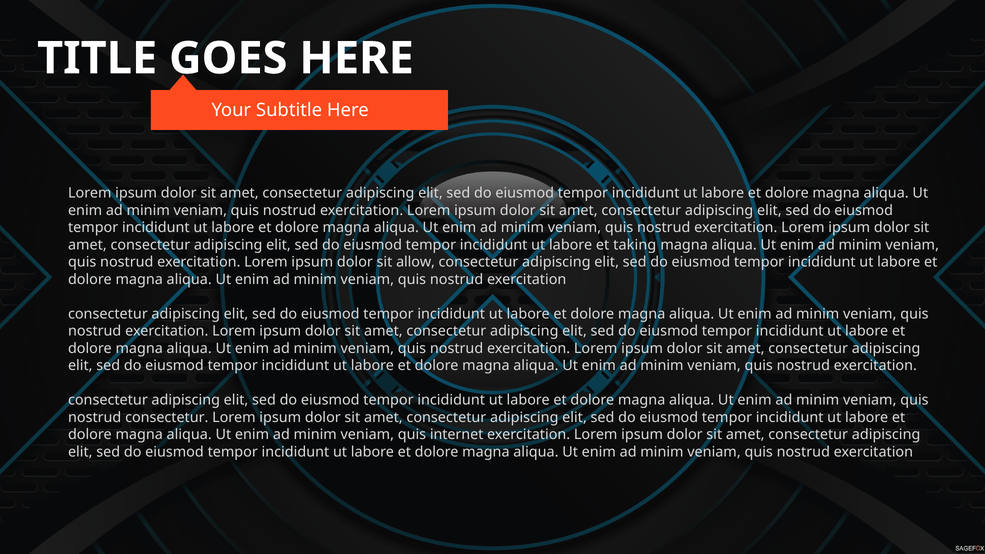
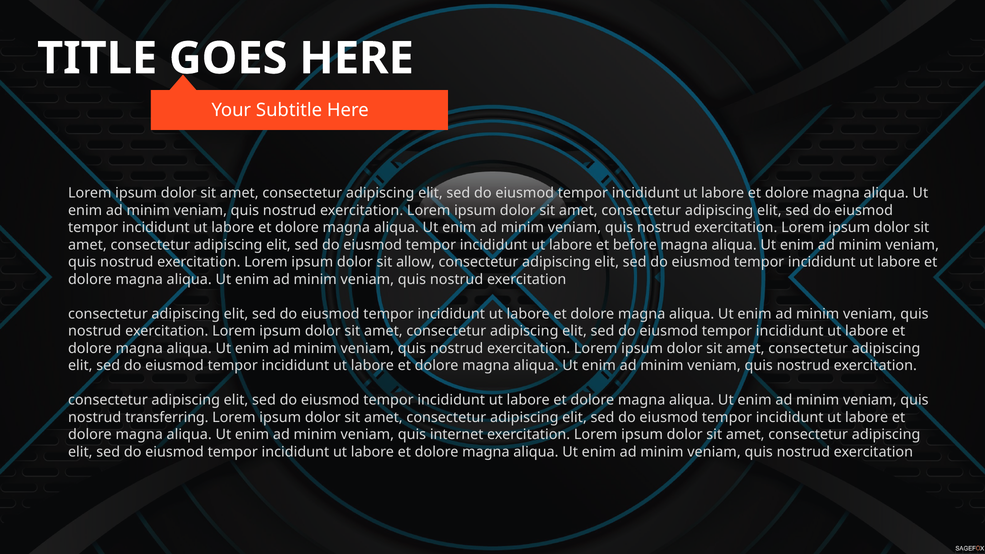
taking: taking -> before (635, 245)
nostrud consectetur: consectetur -> transferring (167, 417)
